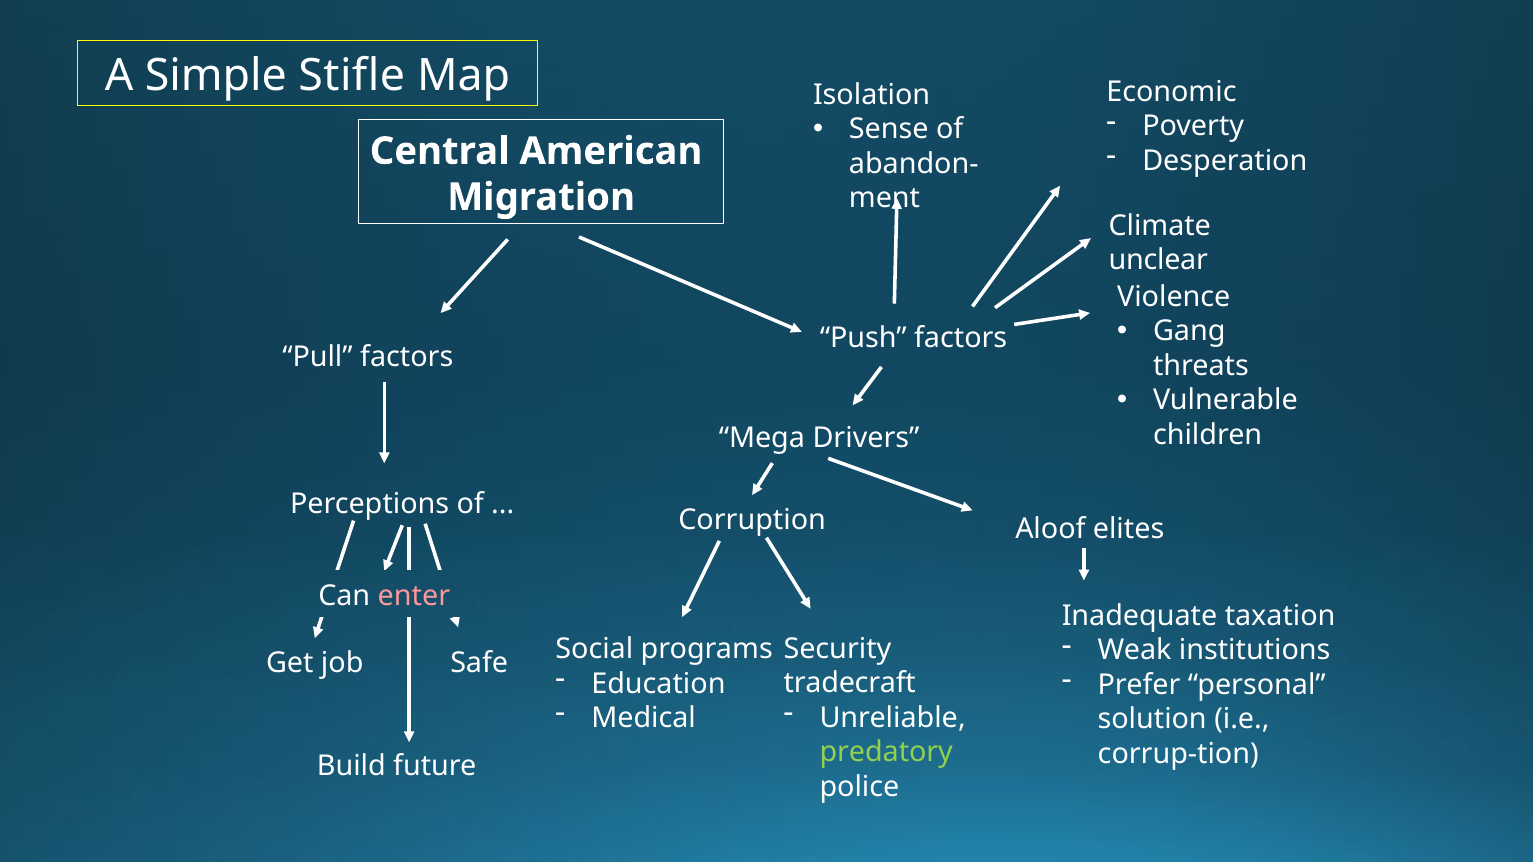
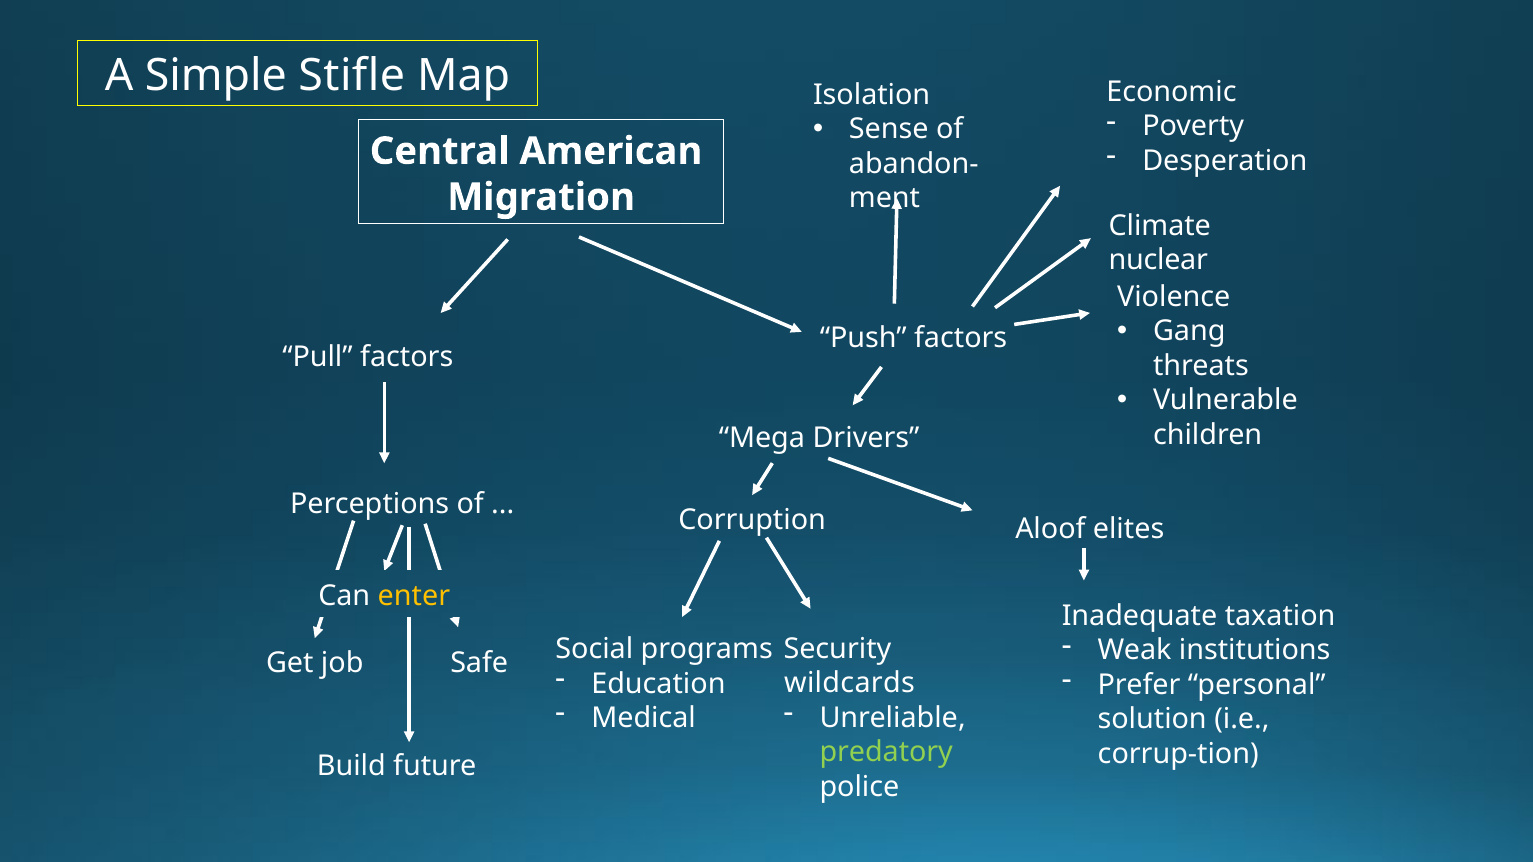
unclear: unclear -> nuclear (1158, 260)
enter colour: pink -> yellow (414, 596)
tradecraft: tradecraft -> wildcards (849, 684)
